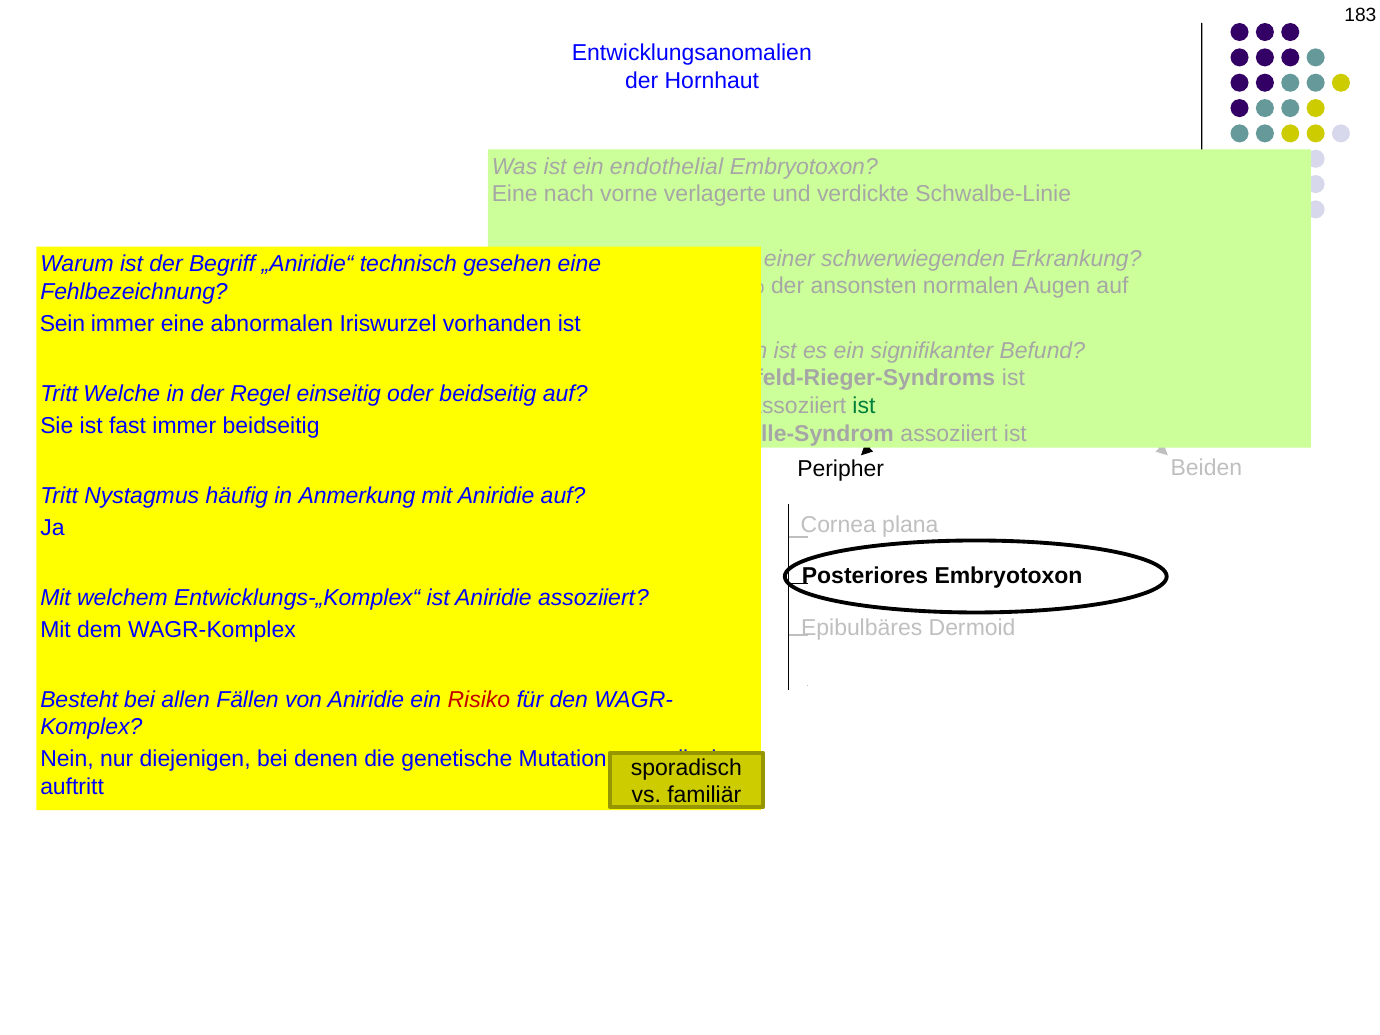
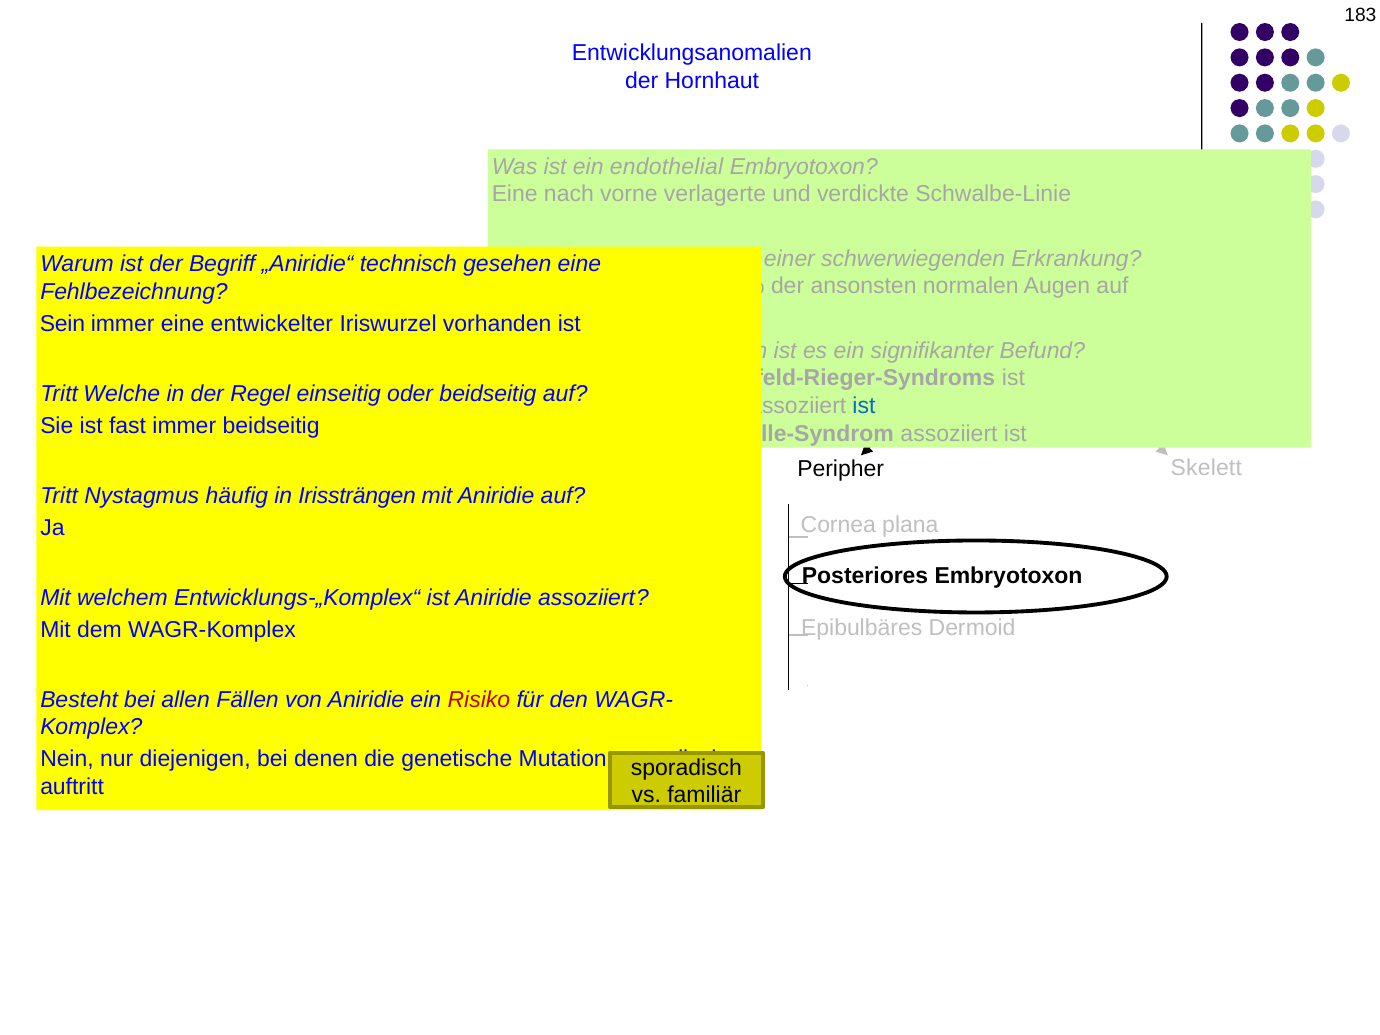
abnormalen: abnormalen -> entwickelter (272, 324)
ist colour: green -> blue (864, 406)
Beiden: Beiden -> Skelett (1206, 468)
Anmerkung: Anmerkung -> Irissträngen (357, 496)
